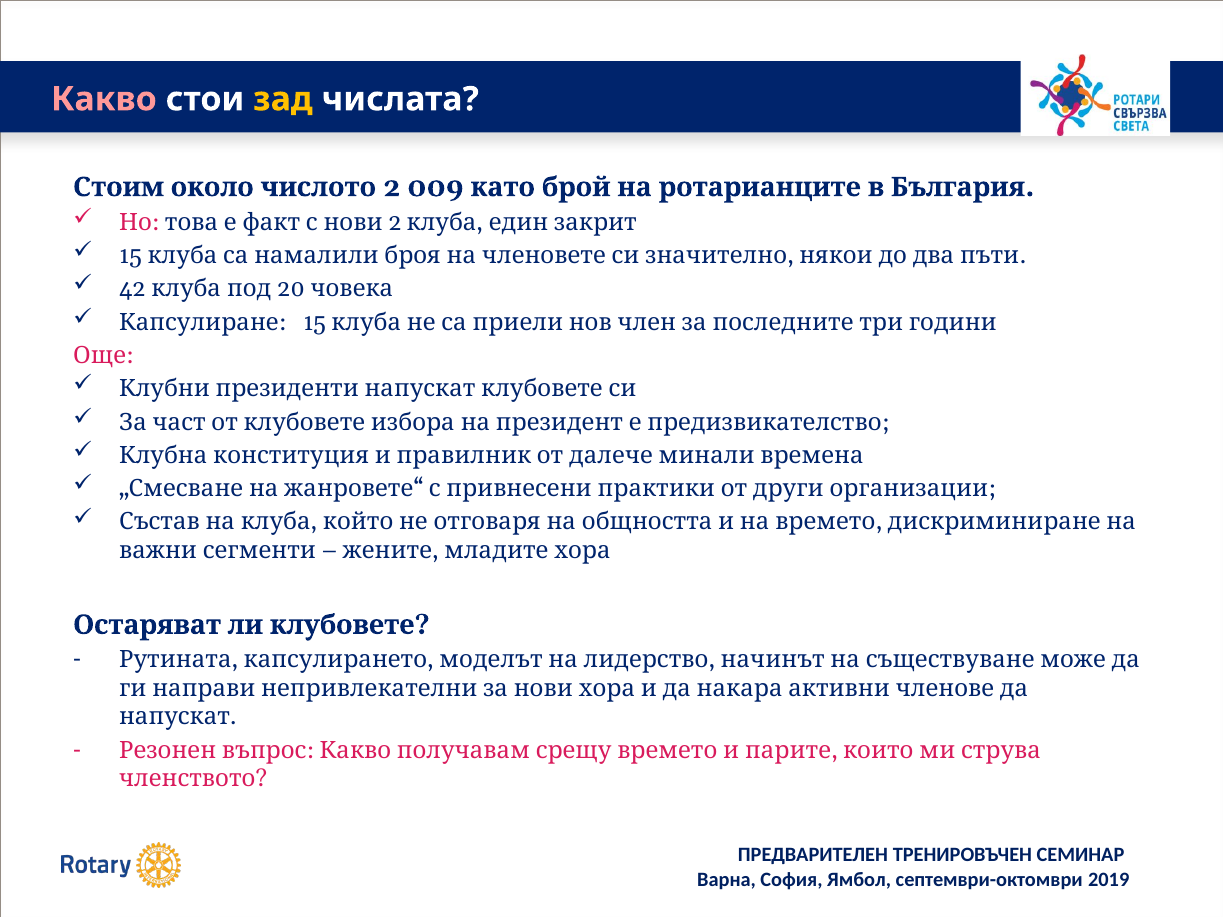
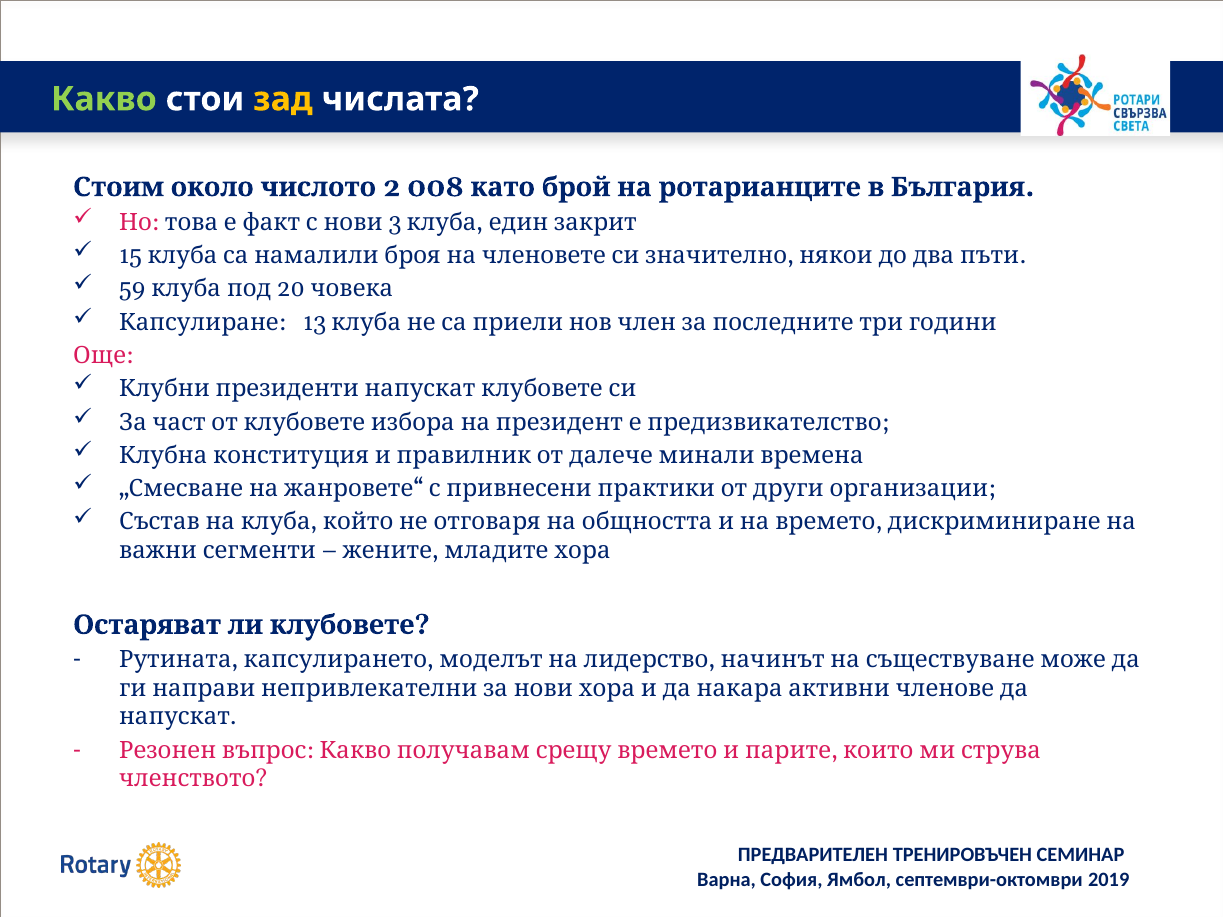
Какво colour: pink -> light green (104, 99)
009: 009 -> 008 (435, 187)
Но 2: 2 -> 3 (395, 222)
42: 42 -> 59 (132, 289)
15: 15 -> 13 (315, 322)
